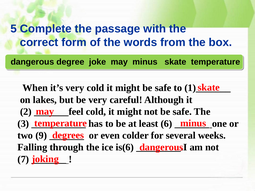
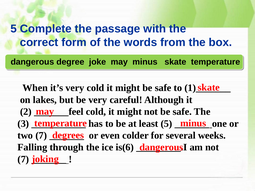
least 6: 6 -> 5 (166, 124)
two 9: 9 -> 7 (41, 136)
